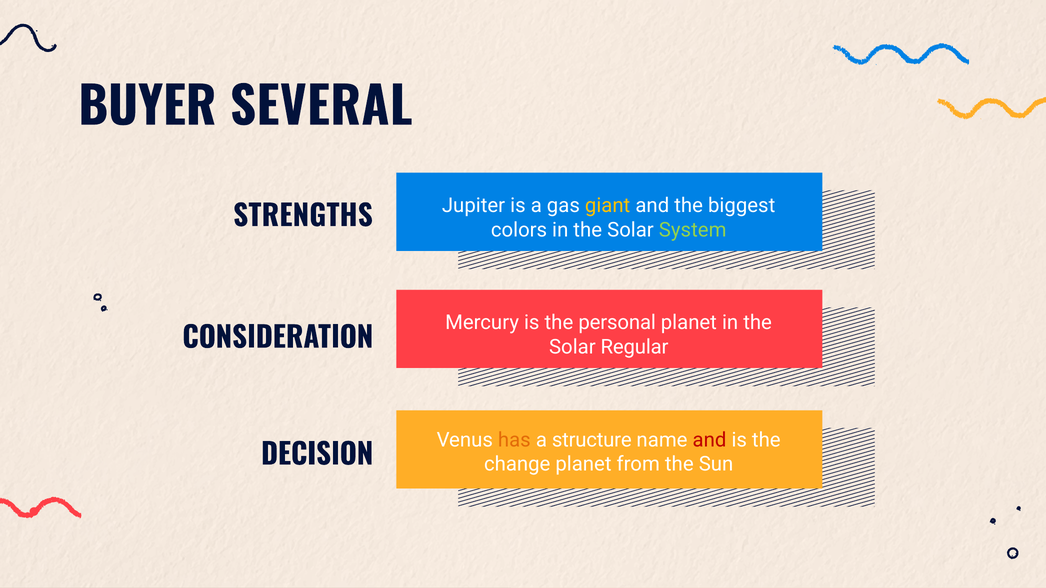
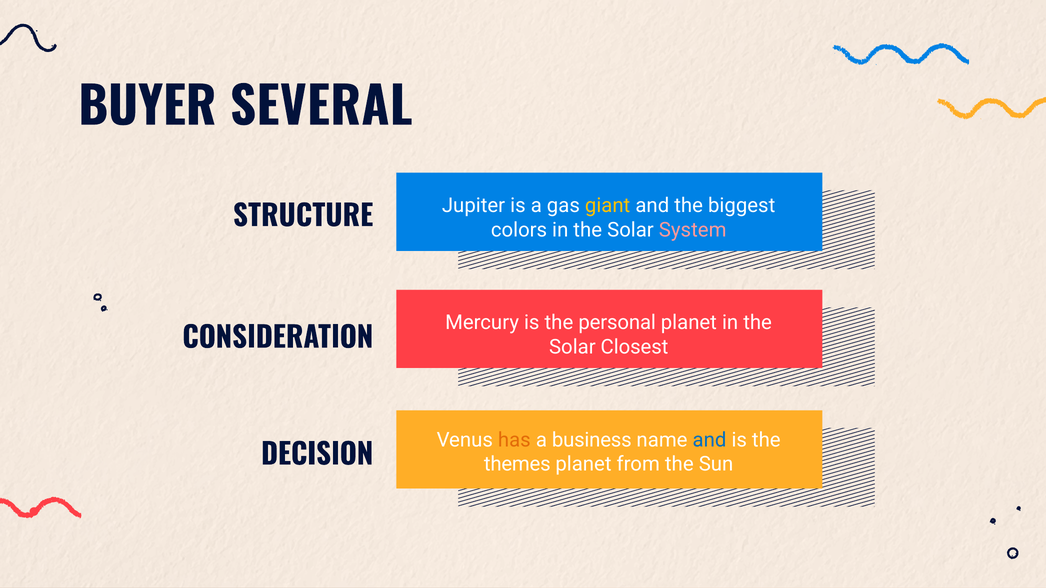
STRENGTHS: STRENGTHS -> STRUCTURE (303, 217)
System colour: light green -> pink (693, 230)
Regular: Regular -> Closest (634, 347)
structure: structure -> business (592, 440)
and colour: red -> blue (709, 440)
change: change -> themes (517, 465)
